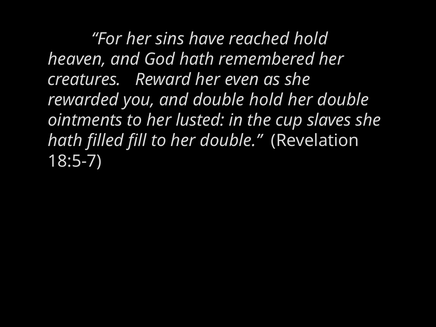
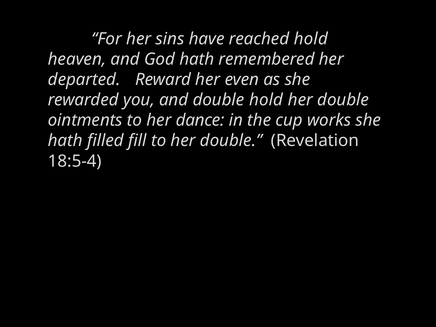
creatures: creatures -> departed (84, 80)
lusted: lusted -> dance (200, 120)
slaves: slaves -> works (329, 120)
18:5-7: 18:5-7 -> 18:5-4 (75, 161)
